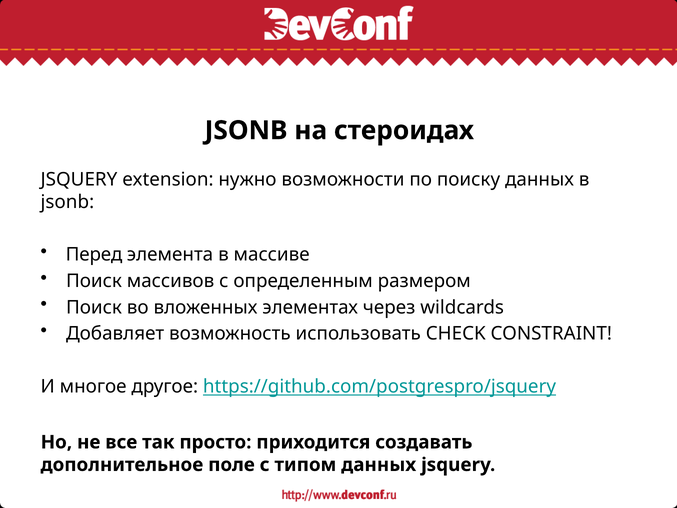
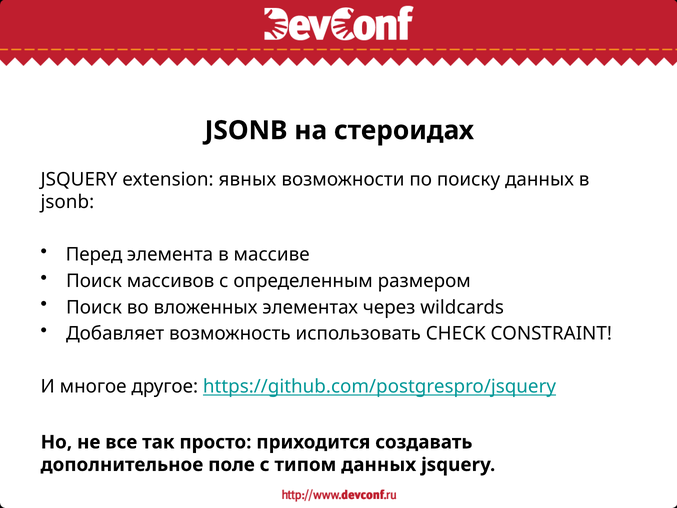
нужно: нужно -> явных (247, 179)
